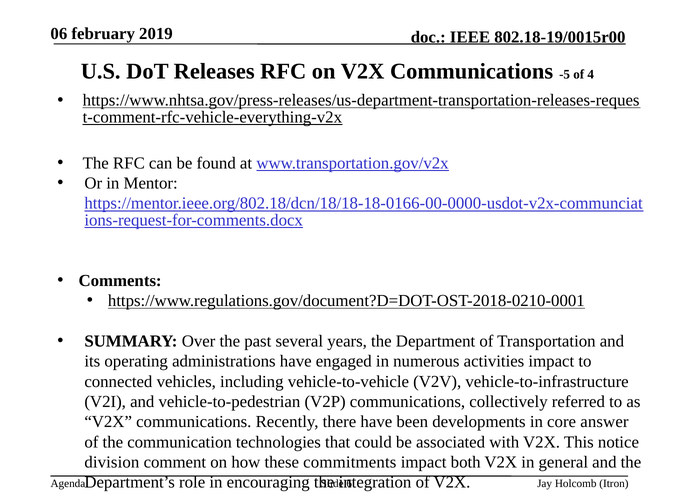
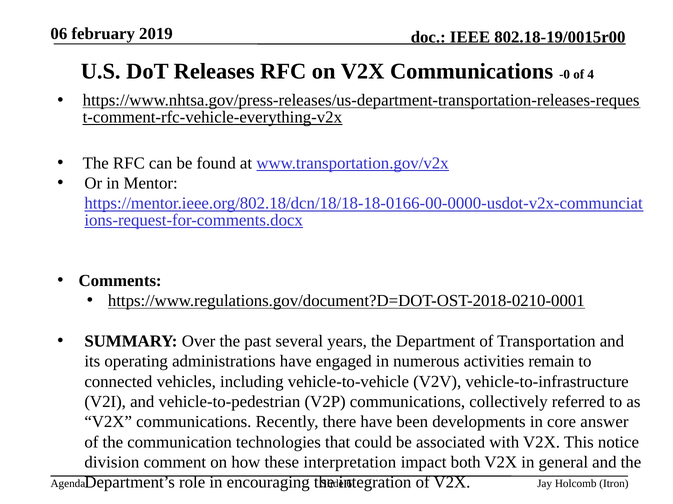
-5: -5 -> -0 (565, 74)
activities impact: impact -> remain (551, 362)
commitments: commitments -> interpretation (350, 463)
